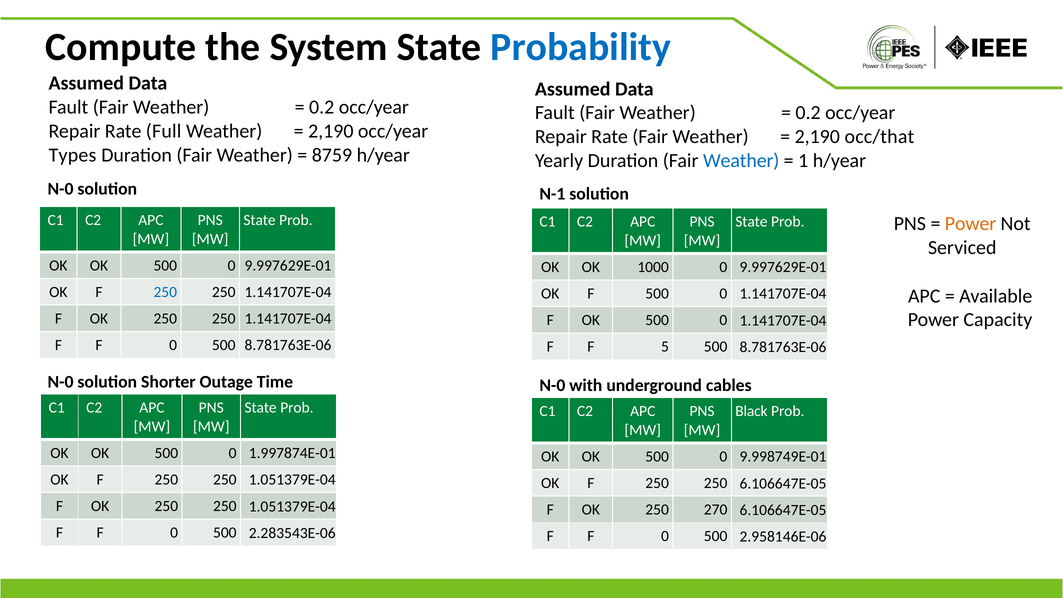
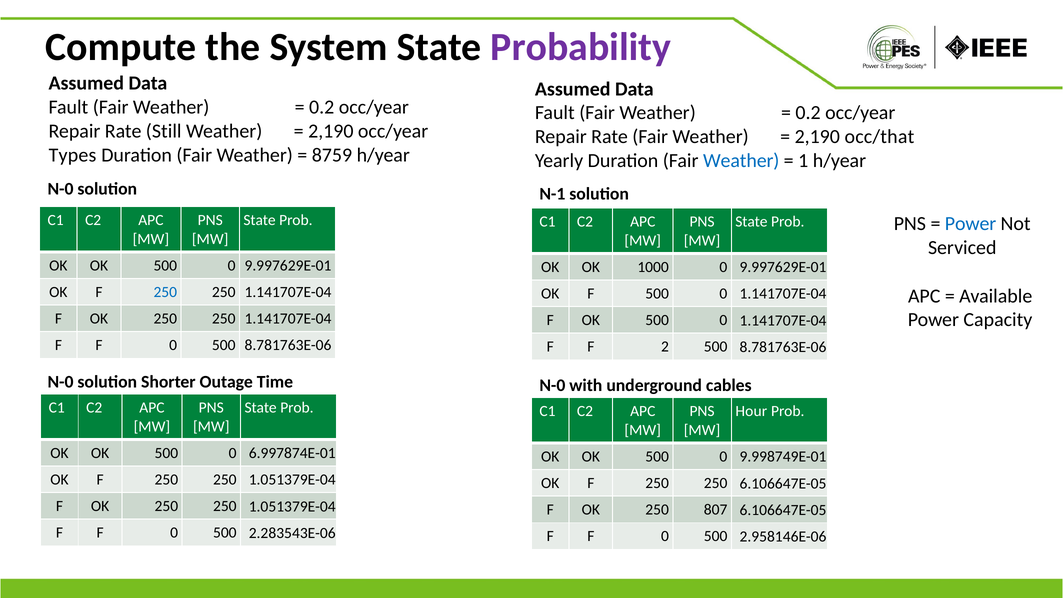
Probability colour: blue -> purple (581, 47)
Full: Full -> Still (164, 131)
Power colour: orange -> blue (971, 224)
5: 5 -> 2 (665, 347)
Black: Black -> Hour (751, 411)
1.997874E-01: 1.997874E-01 -> 6.997874E-01 (292, 453)
270: 270 -> 807 (716, 510)
